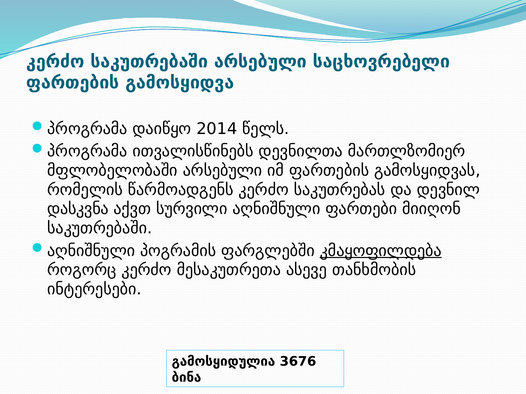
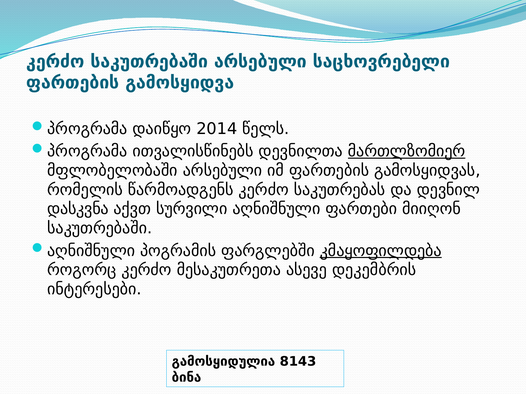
მართლზომიერ underline: none -> present (407, 152)
თანხმობის: თანხმობის -> დეკემბრის (374, 270)
3676: 3676 -> 8143 (298, 362)
